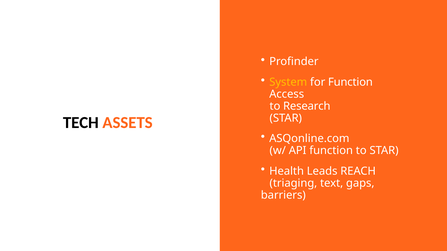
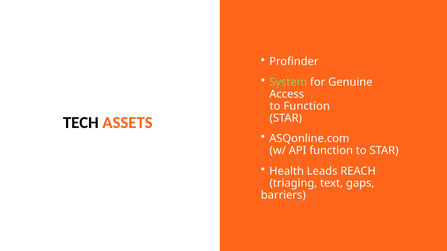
System colour: yellow -> light green (288, 82)
for Function: Function -> Genuine (350, 82)
to Research: Research -> Function (307, 106)
